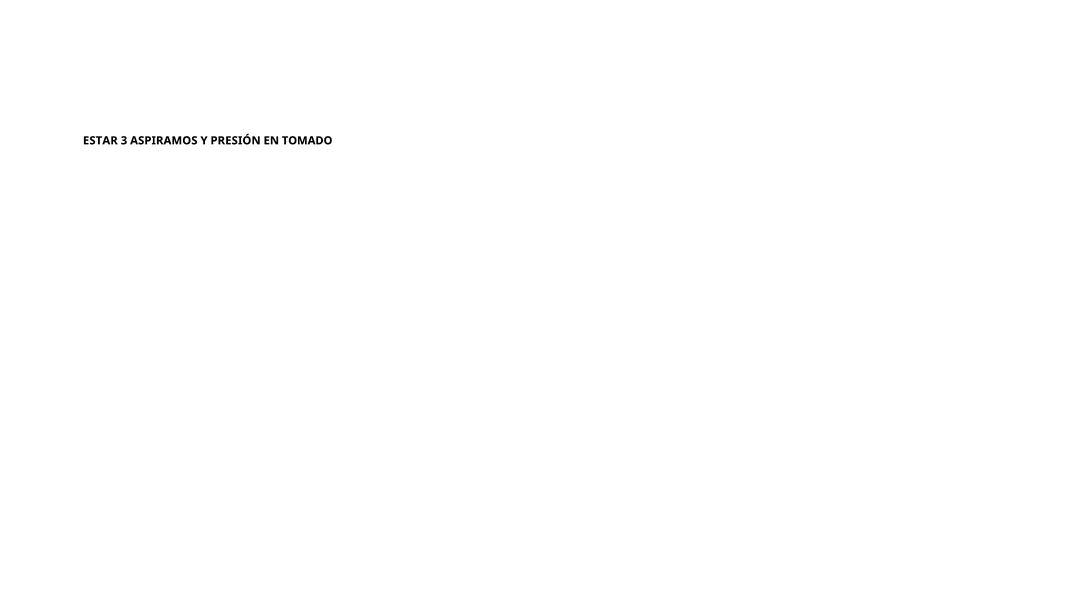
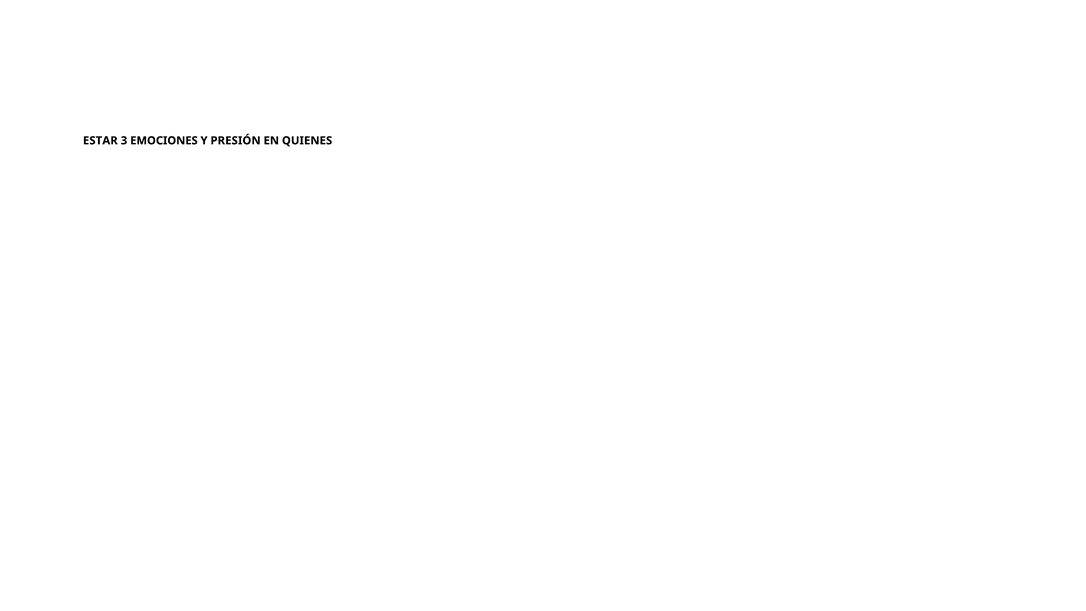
ASPIRAMOS: ASPIRAMOS -> EMOCIONES (164, 141)
TOMADO: TOMADO -> QUIENES (307, 141)
